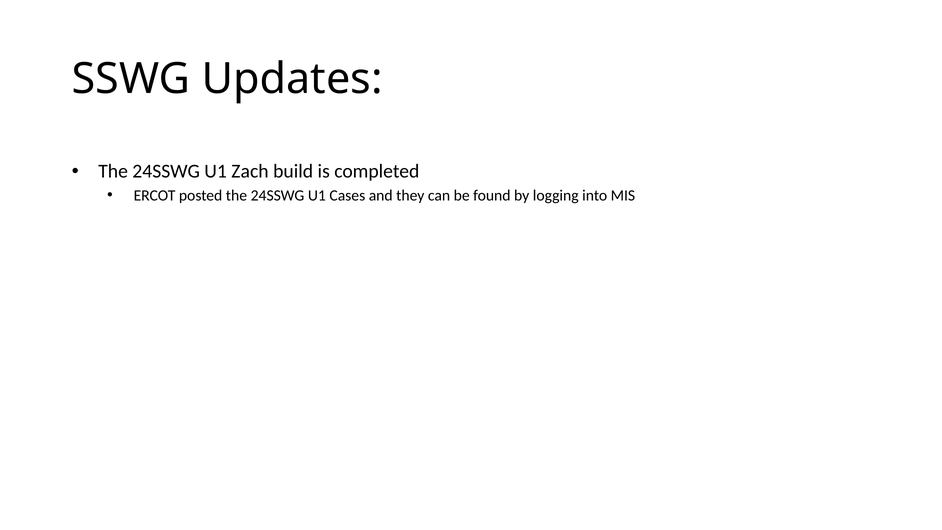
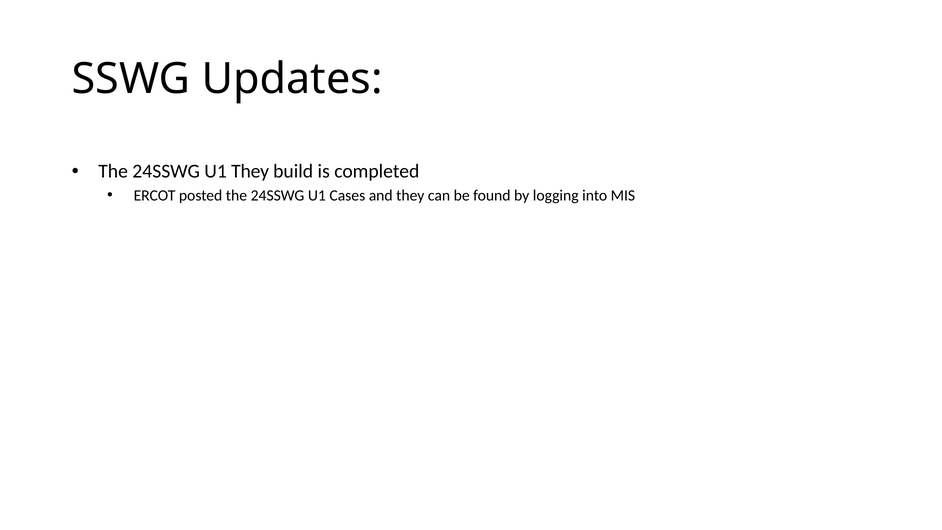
U1 Zach: Zach -> They (250, 171)
